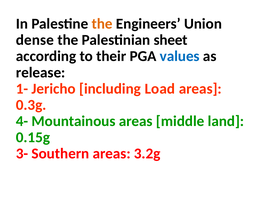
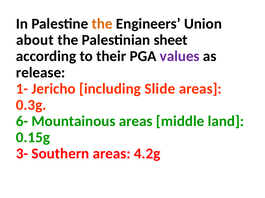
dense: dense -> about (35, 40)
values colour: blue -> purple (180, 56)
Load: Load -> Slide (160, 89)
4-: 4- -> 6- (22, 122)
3.2g: 3.2g -> 4.2g (147, 154)
